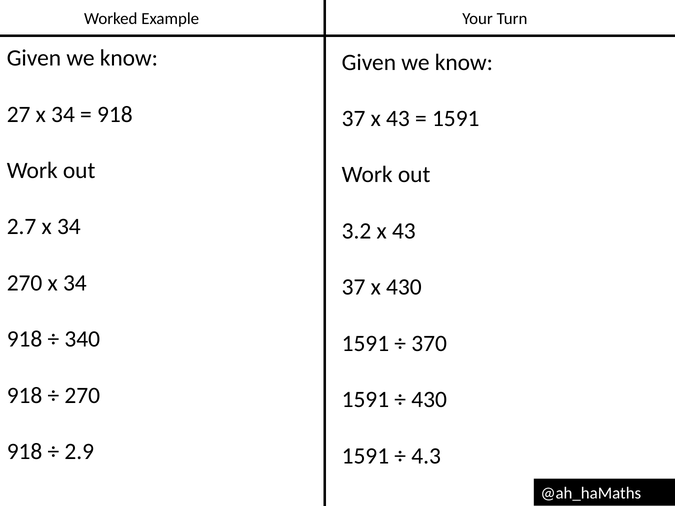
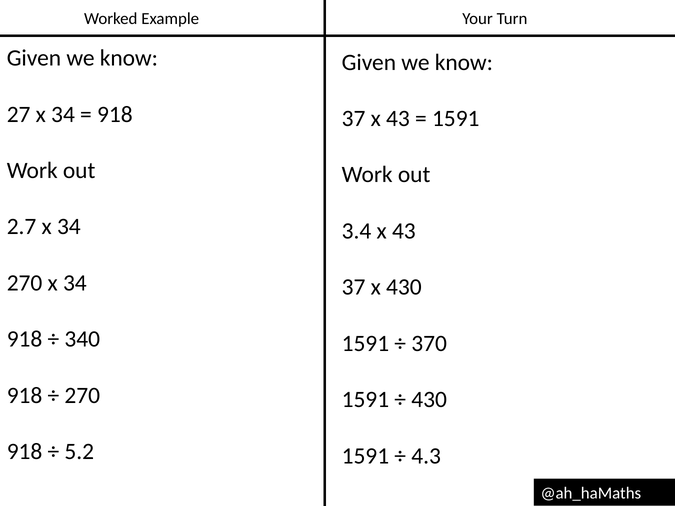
3.2: 3.2 -> 3.4 (357, 231)
2.9: 2.9 -> 5.2 (79, 452)
